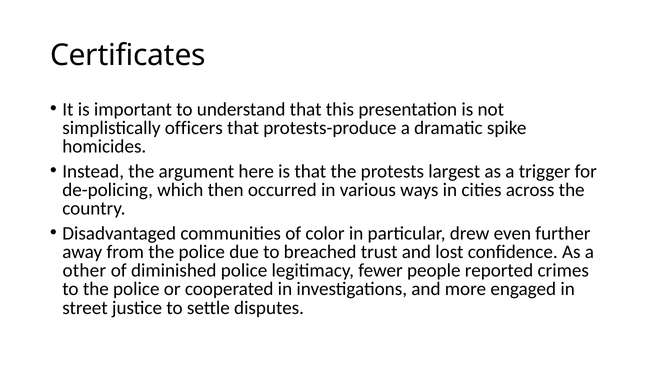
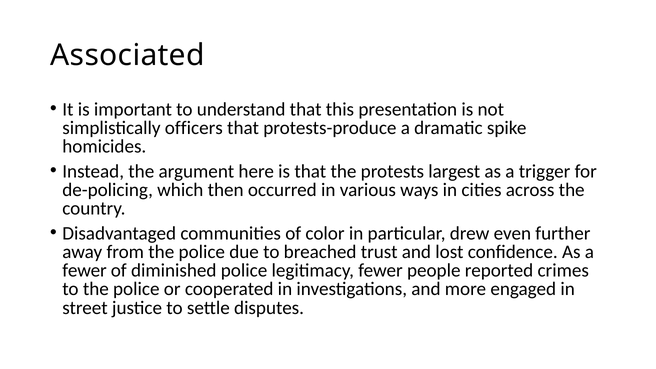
Certificates: Certificates -> Associated (128, 55)
other: other -> fewer (85, 270)
